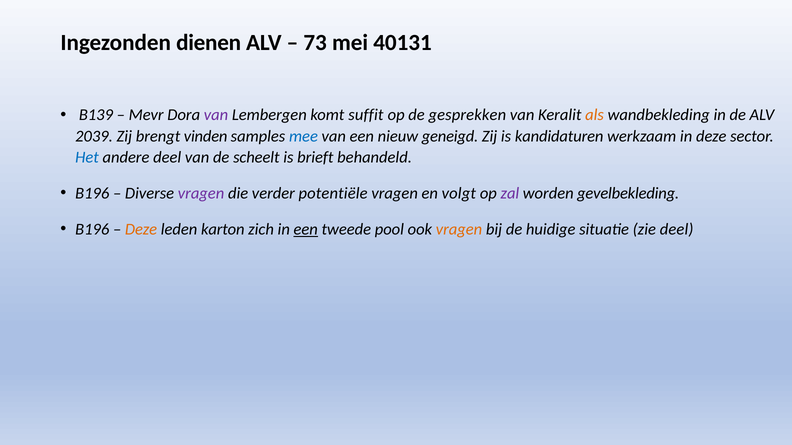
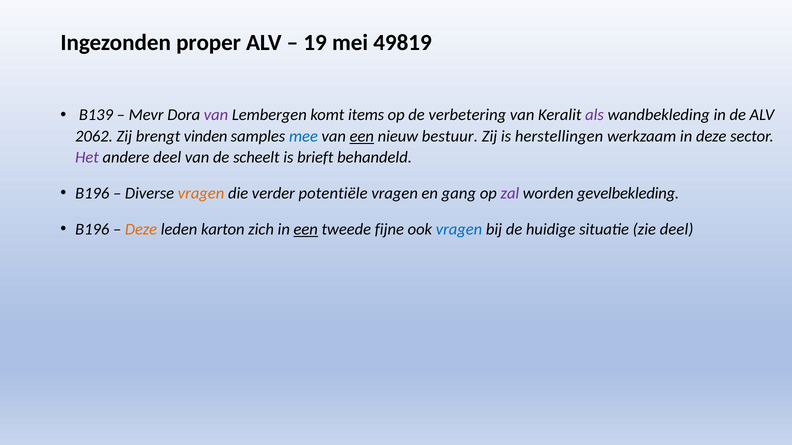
dienen: dienen -> proper (209, 43)
73: 73 -> 19 (315, 43)
40131: 40131 -> 49819 (402, 43)
suffit: suffit -> items (366, 115)
gesprekken: gesprekken -> verbetering (467, 115)
als colour: orange -> purple (595, 115)
2039: 2039 -> 2062 (94, 136)
een underline: none -> present (362, 136)
geneigd: geneigd -> bestuur (450, 136)
kandidaturen: kandidaturen -> herstellingen (559, 136)
Het colour: blue -> purple (87, 158)
vragen colour: purple -> orange (201, 194)
volgt: volgt -> gang (459, 194)
pool: pool -> fijne (389, 230)
vragen colour: orange -> blue (459, 230)
